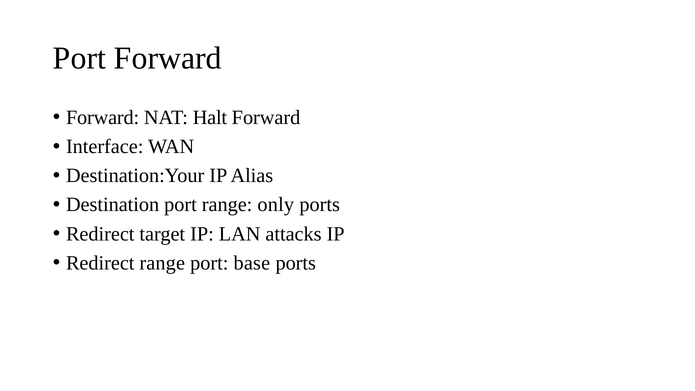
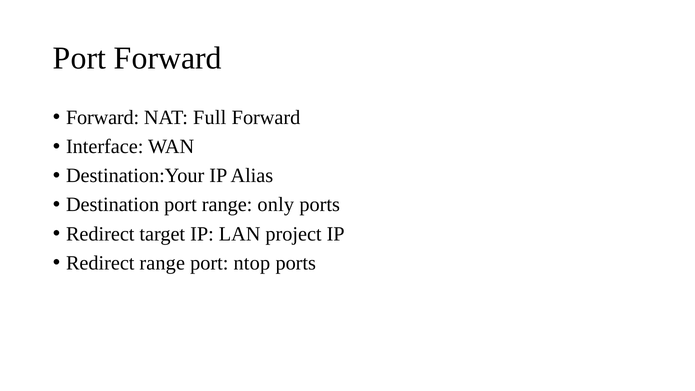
Halt: Halt -> Full (210, 117)
attacks: attacks -> project (294, 234)
base: base -> ntop (252, 263)
